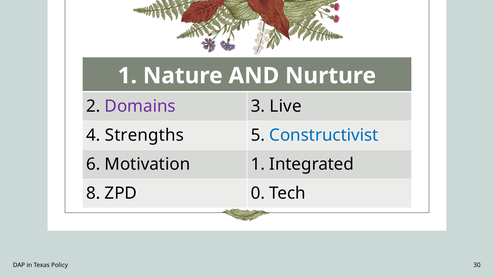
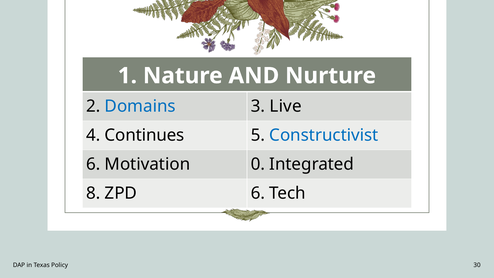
Domains colour: purple -> blue (140, 106)
Strengths: Strengths -> Continues (145, 135)
Motivation 1: 1 -> 0 (258, 164)
ZPD 0: 0 -> 6 (258, 193)
